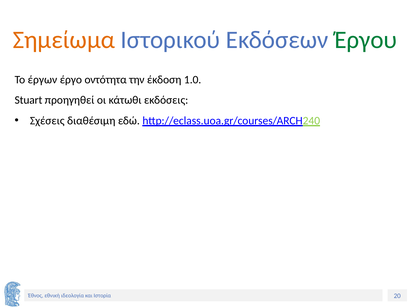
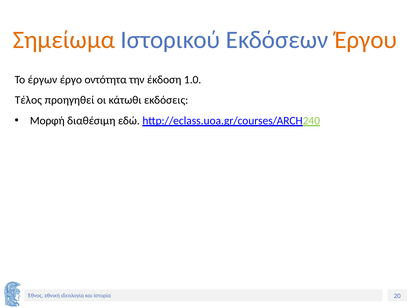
Έργου colour: green -> orange (366, 40)
Stuart: Stuart -> Τέλος (28, 100)
Σχέσεις: Σχέσεις -> Μορφή (47, 121)
